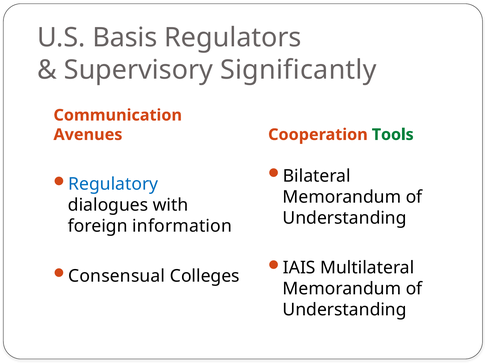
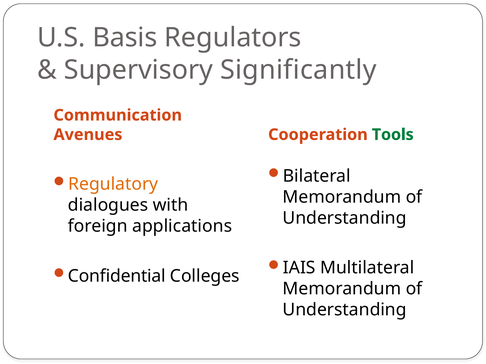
Regulatory colour: blue -> orange (113, 184)
information: information -> applications (182, 226)
Consensual: Consensual -> Confidential (117, 276)
